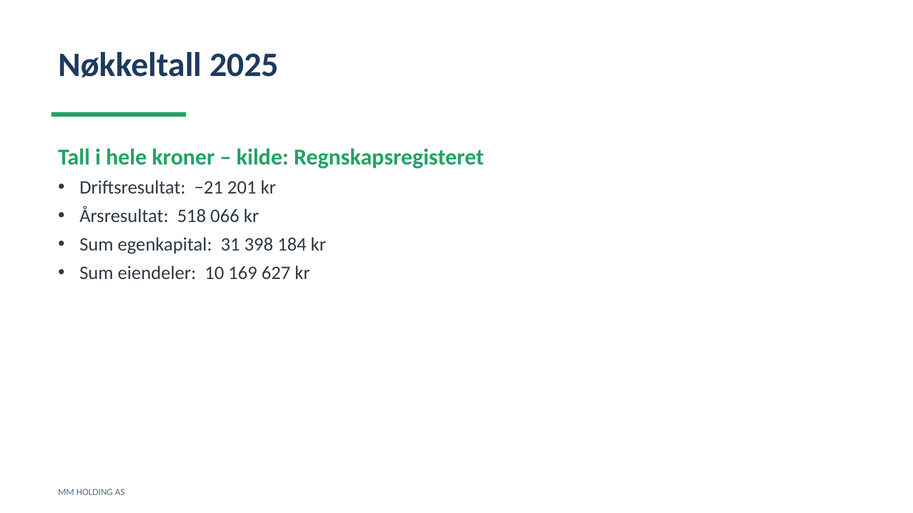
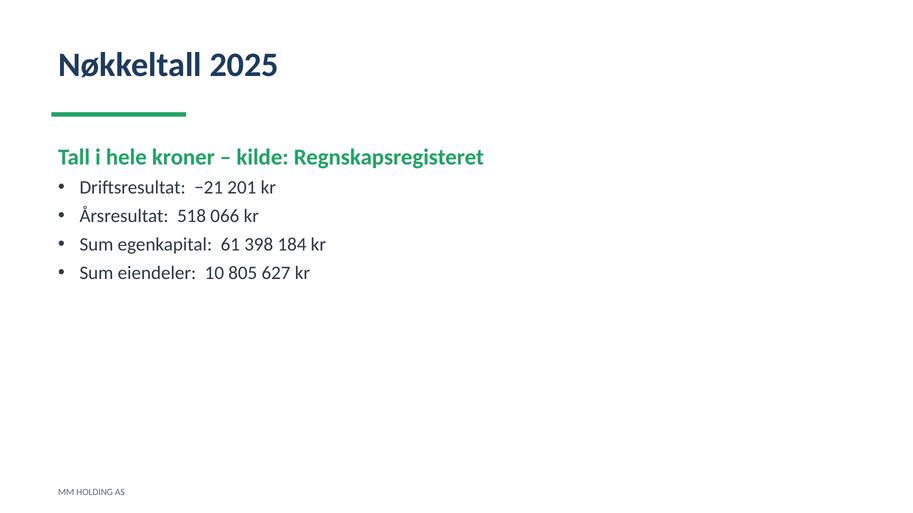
31: 31 -> 61 (230, 245)
169: 169 -> 805 (243, 273)
